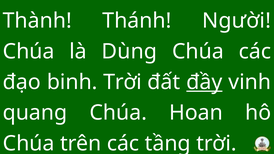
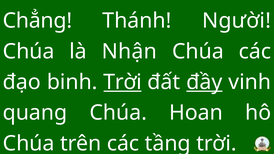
Thành: Thành -> Chẳng (37, 21)
Dùng: Dùng -> Nhận (129, 51)
Trời underline: none -> present (123, 82)
